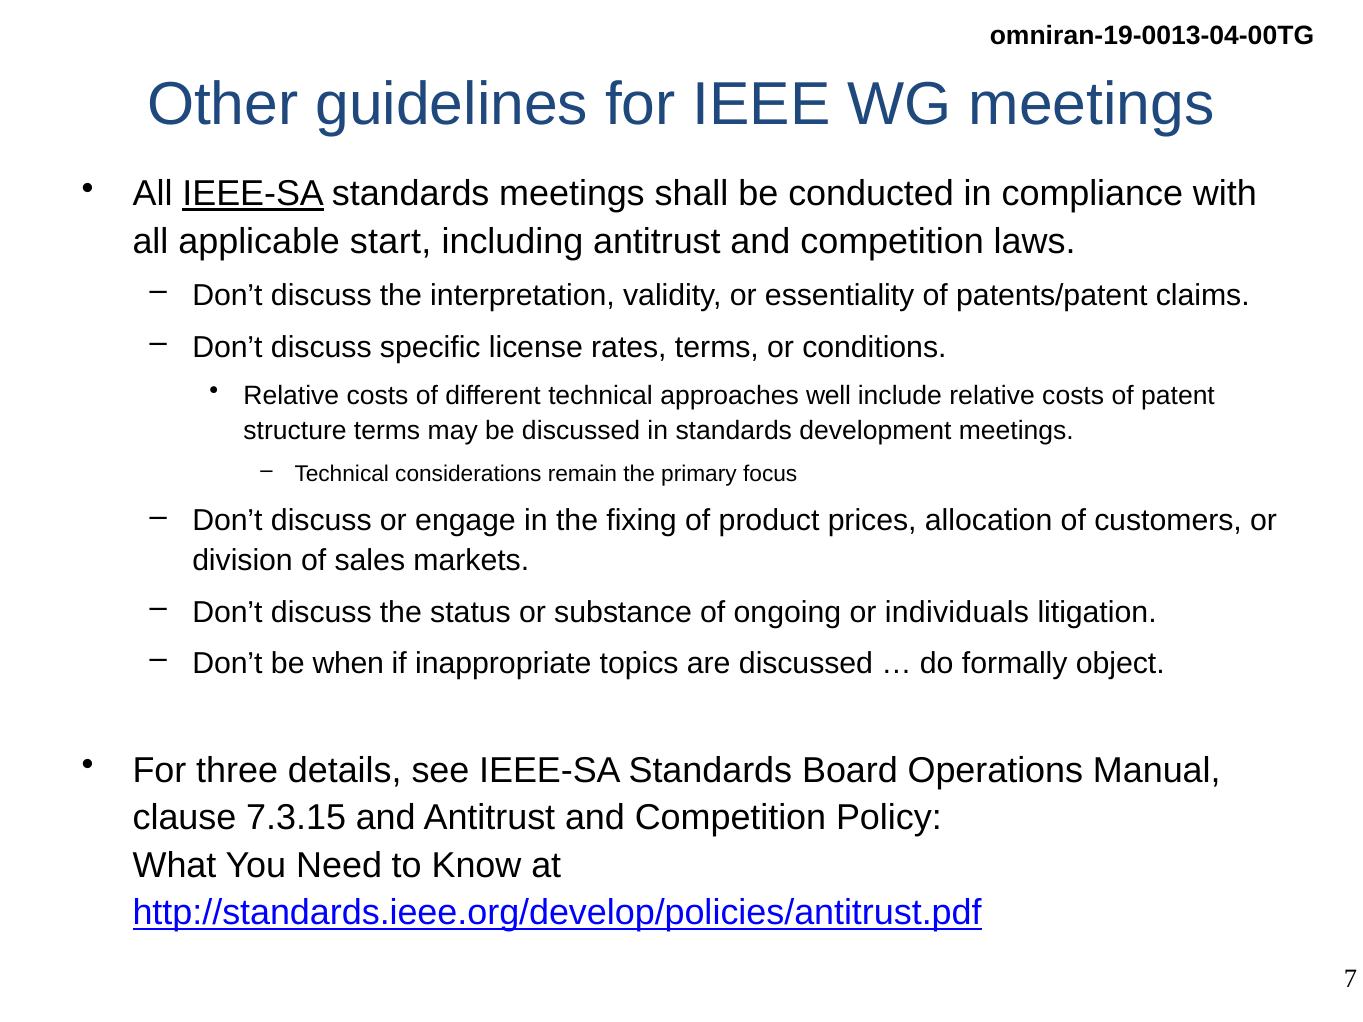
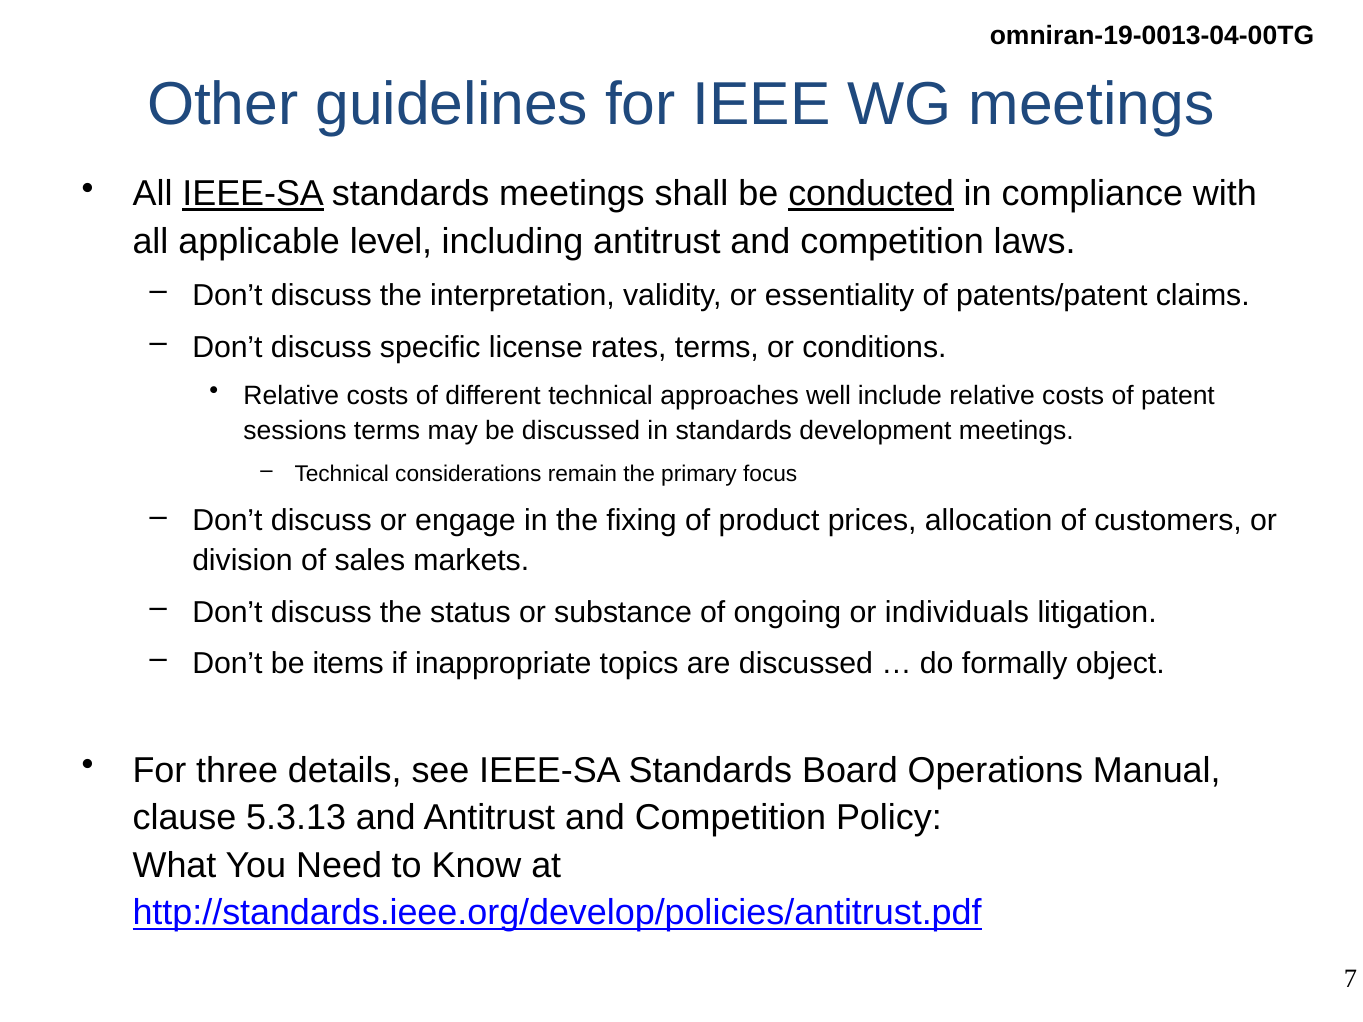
conducted underline: none -> present (871, 194)
start: start -> level (391, 242)
structure: structure -> sessions (295, 430)
when: when -> items (348, 664)
7.3.15: 7.3.15 -> 5.3.13 (296, 818)
